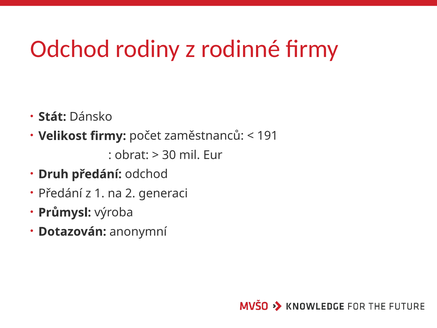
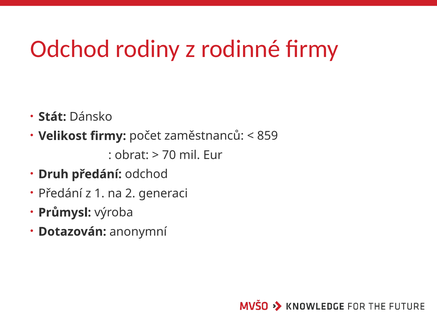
191: 191 -> 859 (268, 136)
30: 30 -> 70 (169, 155)
